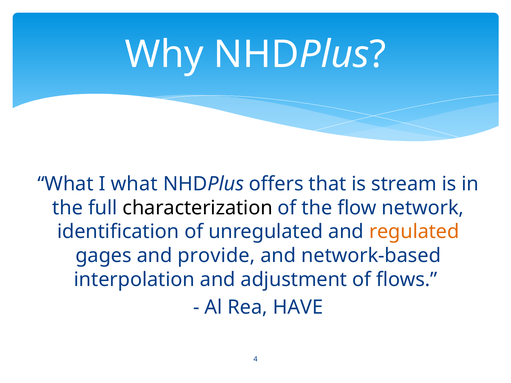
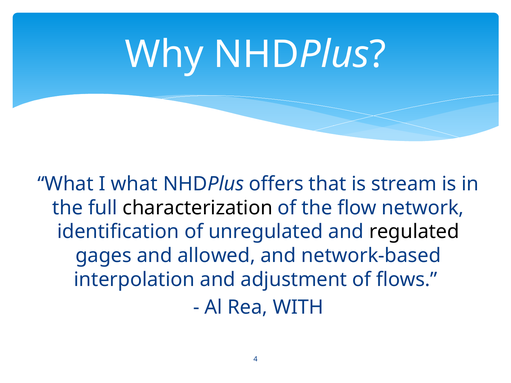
regulated colour: orange -> black (414, 232)
provide: provide -> allowed (216, 256)
HAVE: HAVE -> WITH (298, 307)
